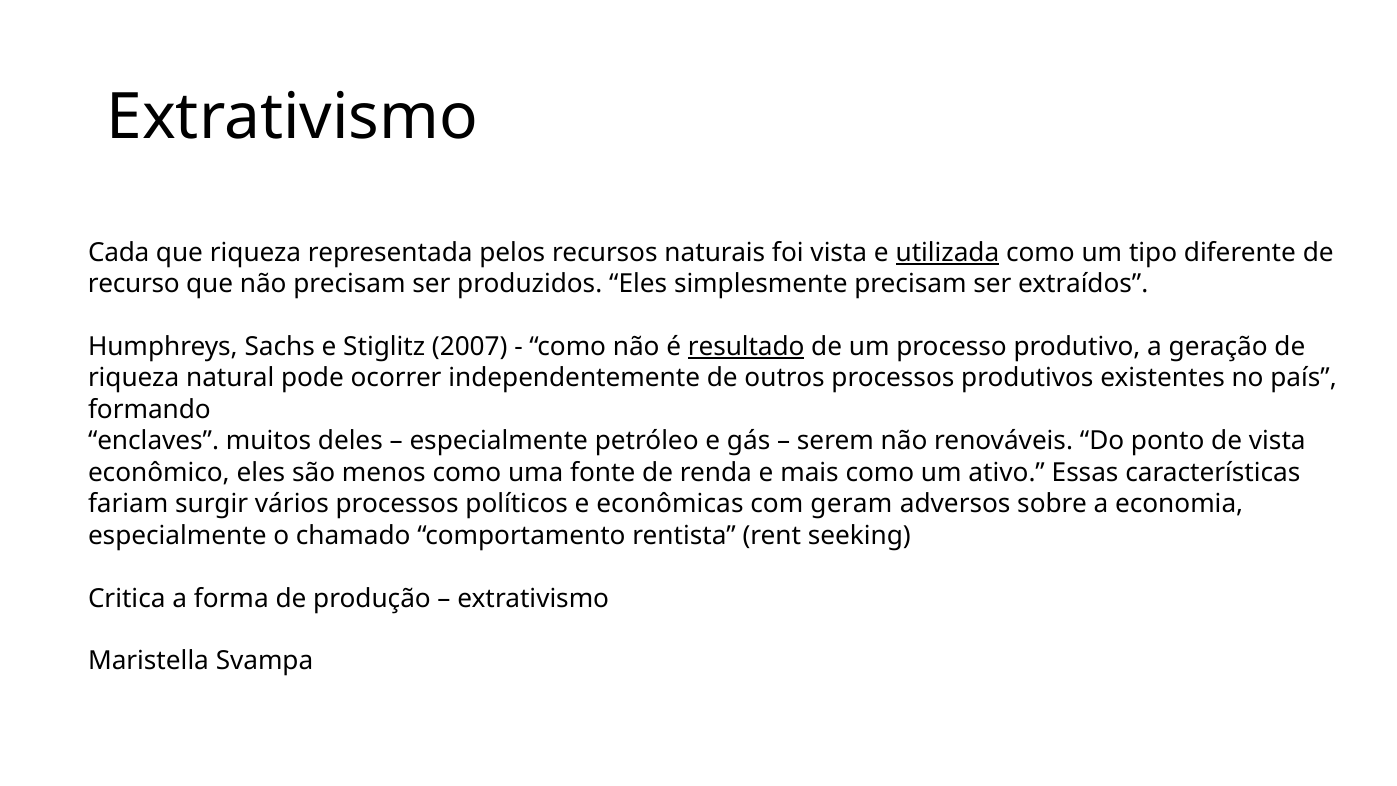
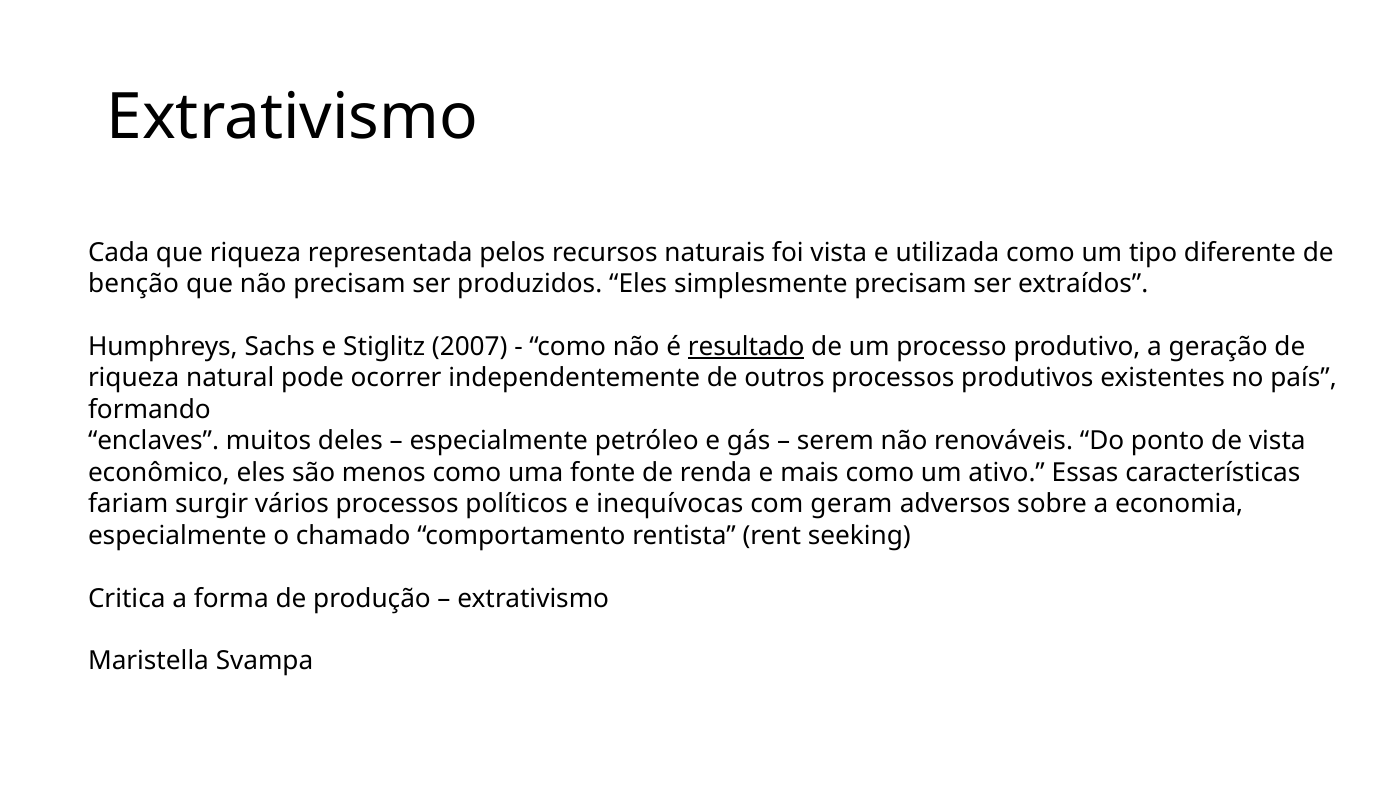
utilizada underline: present -> none (947, 252)
recurso: recurso -> benção (134, 284)
econômicas: econômicas -> inequívocas (670, 504)
